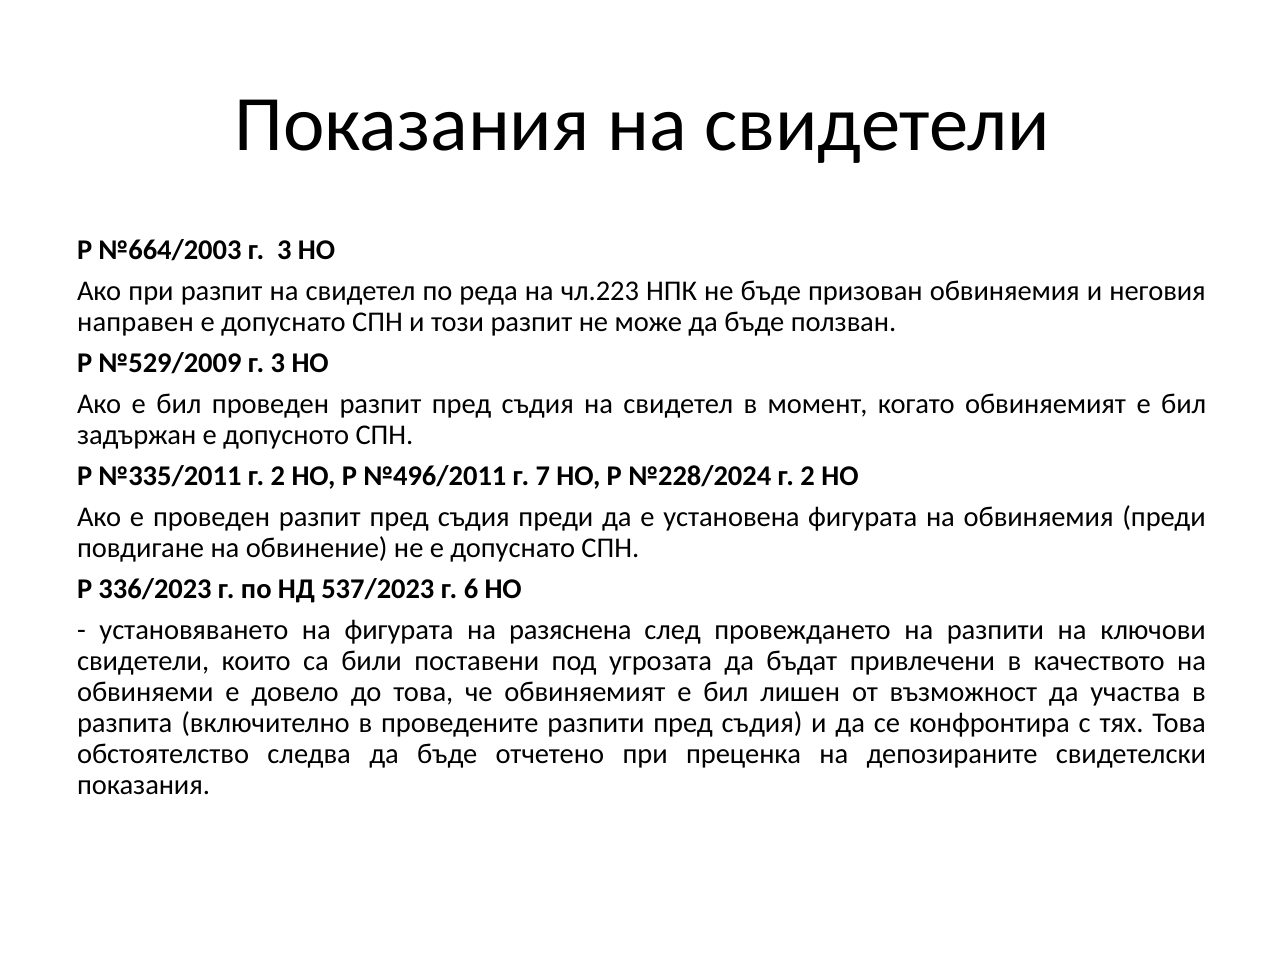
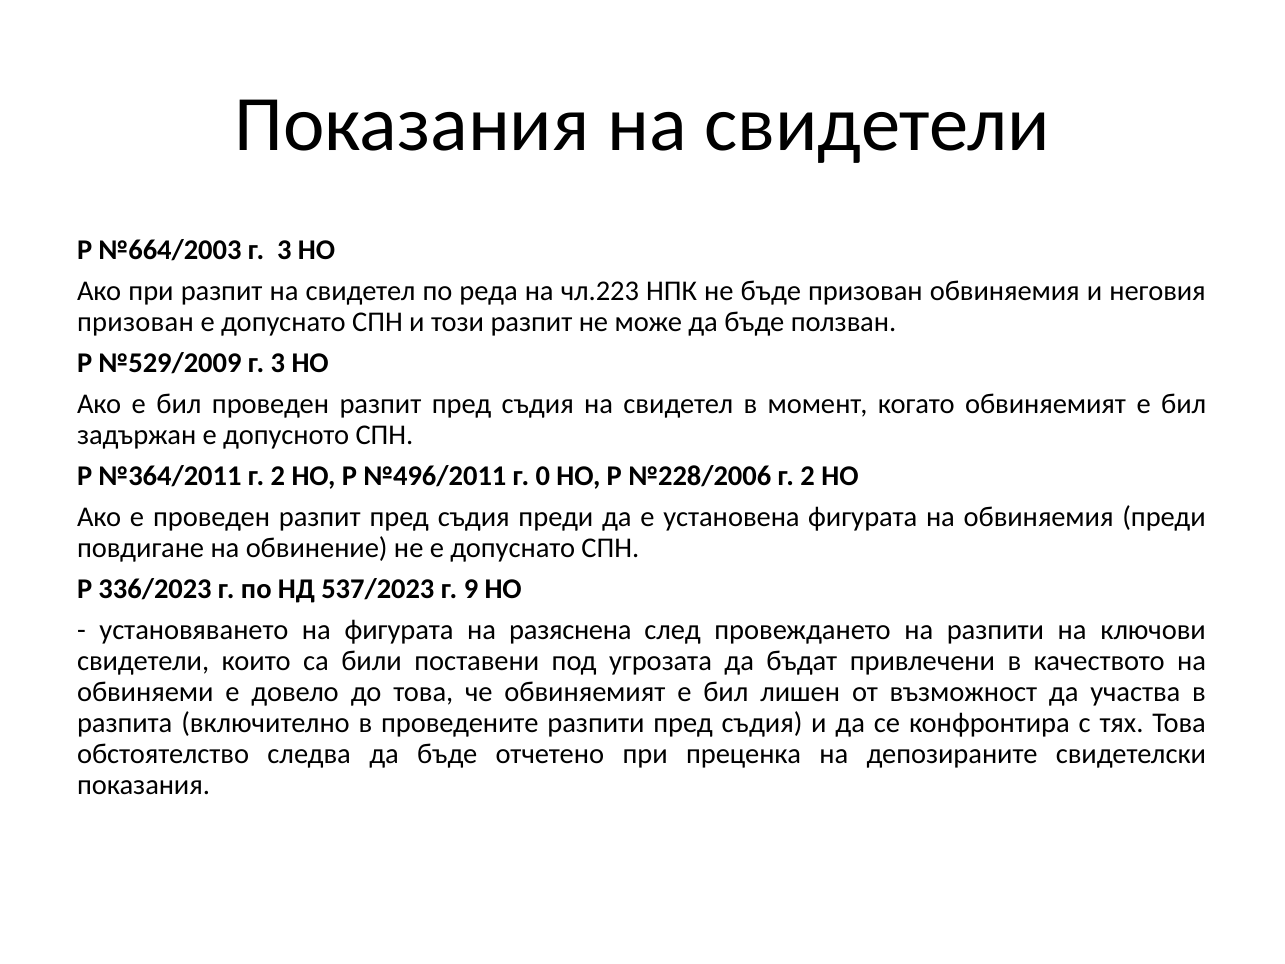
направен: направен -> призован (135, 322)
№335/2011: №335/2011 -> №364/2011 (170, 476)
7: 7 -> 0 (543, 476)
№228/2024: №228/2024 -> №228/2006 (700, 476)
6: 6 -> 9 (471, 589)
